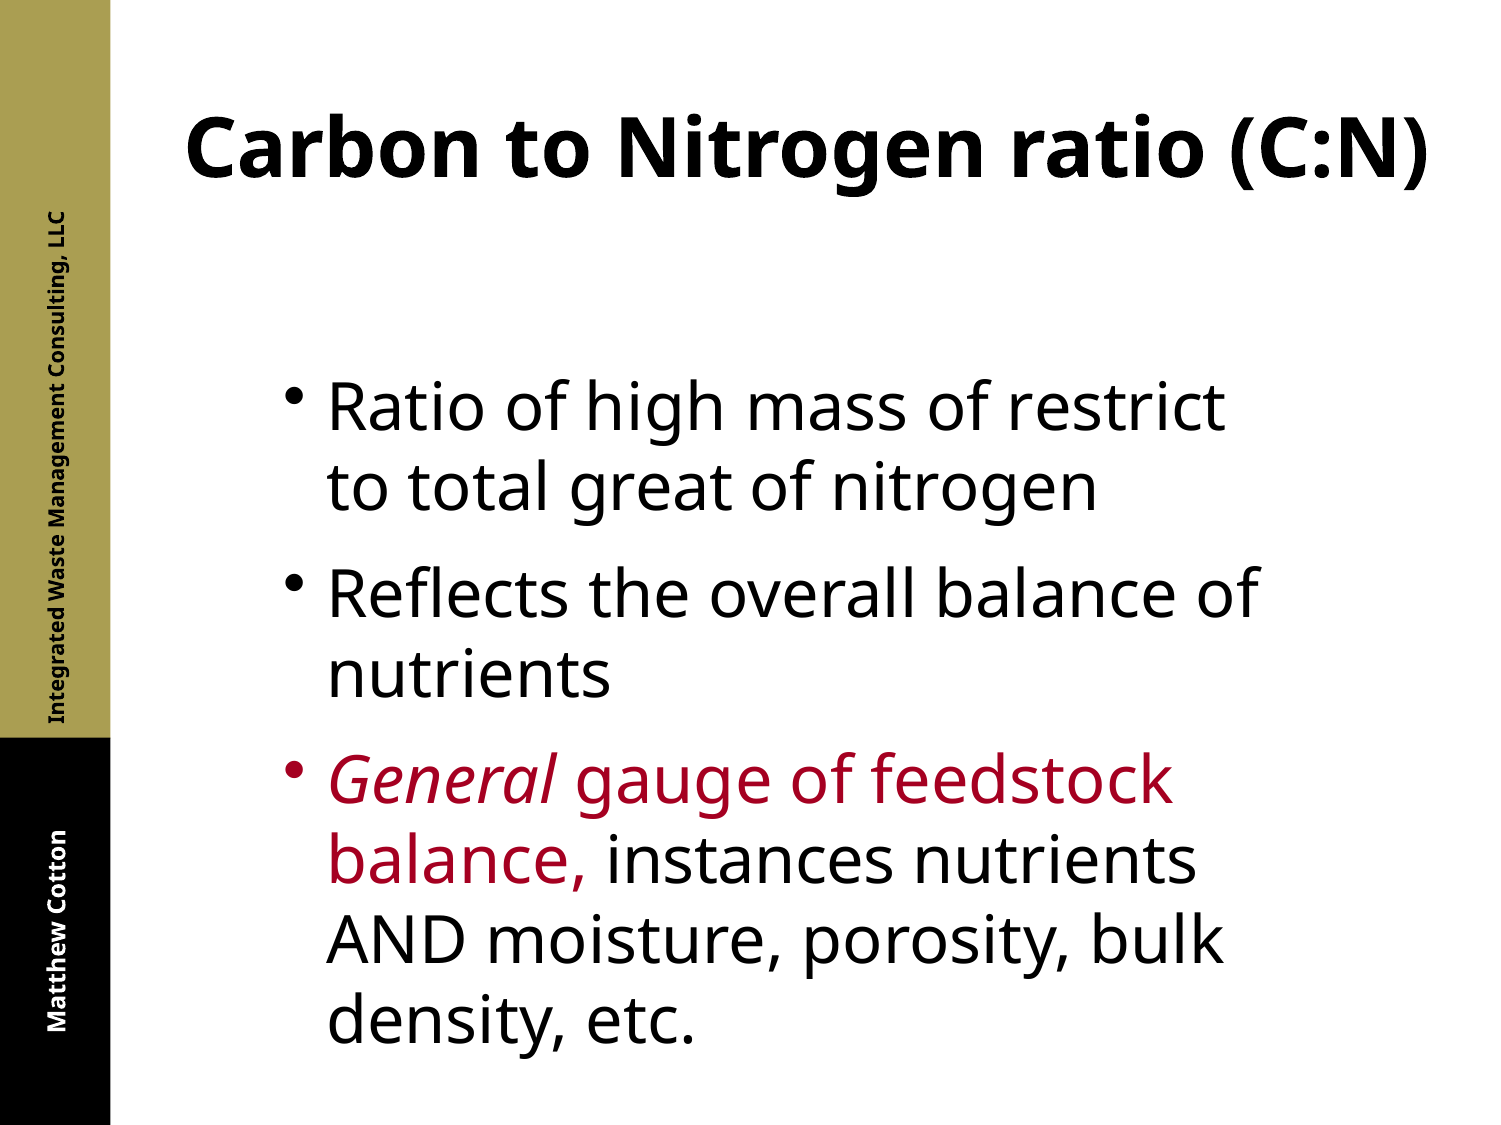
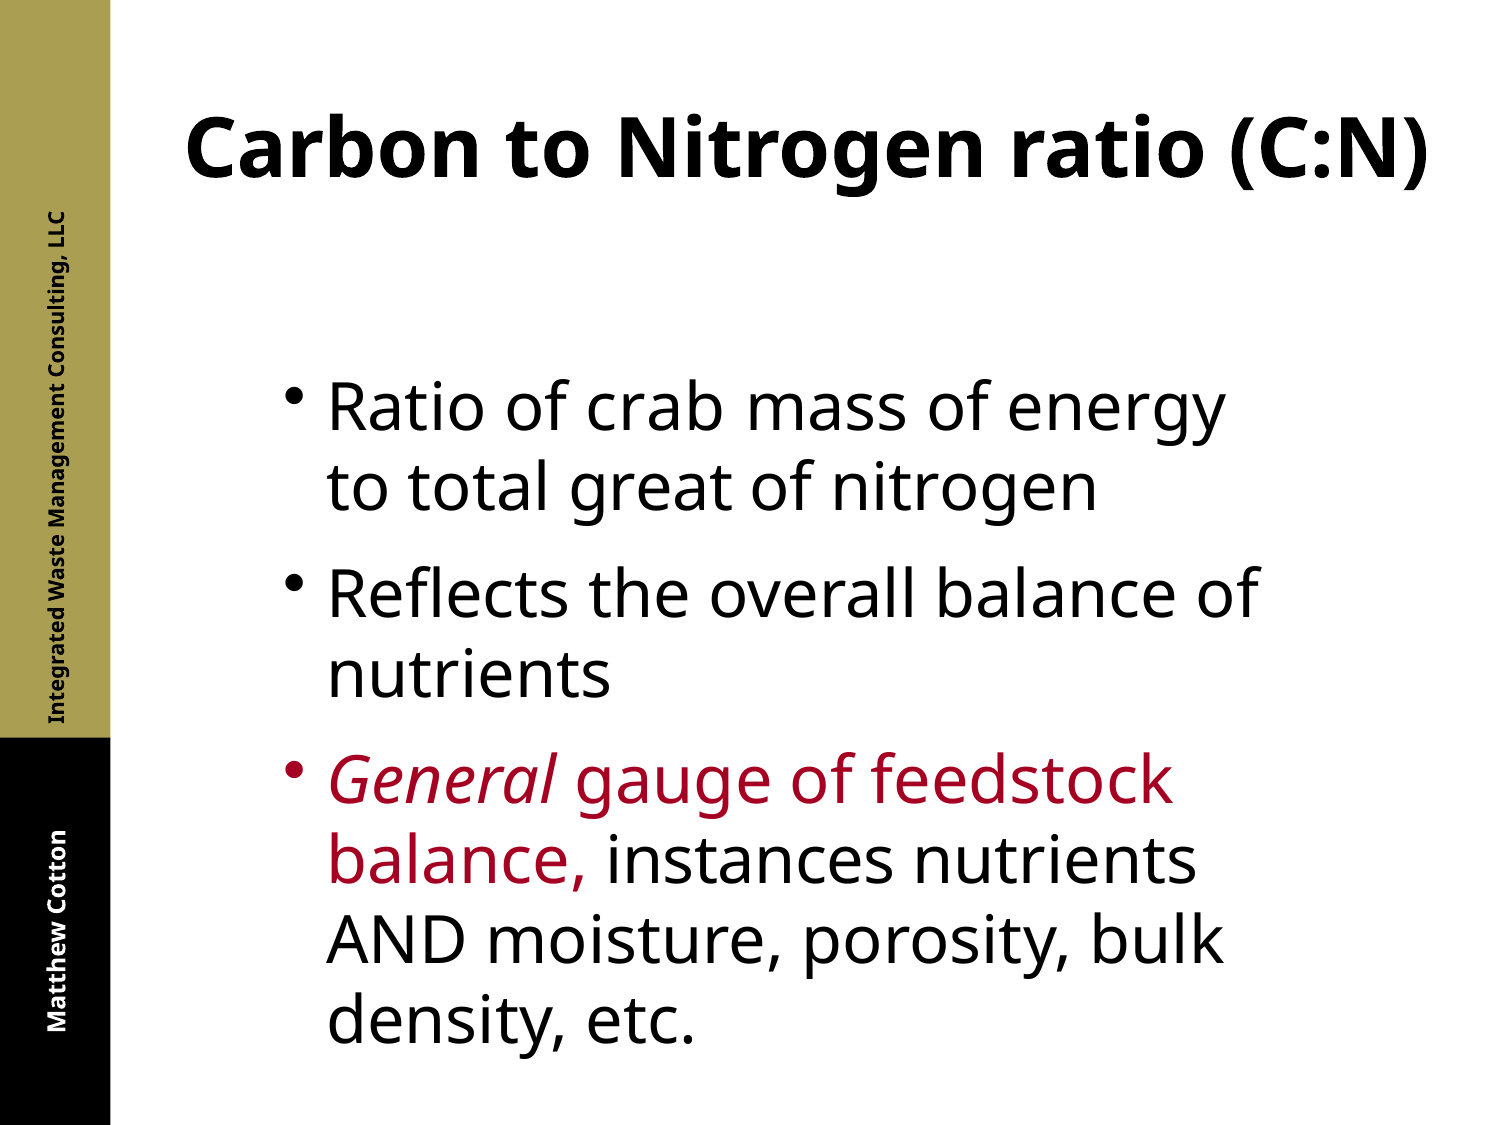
high: high -> crab (656, 409)
restrict: restrict -> energy (1117, 409)
